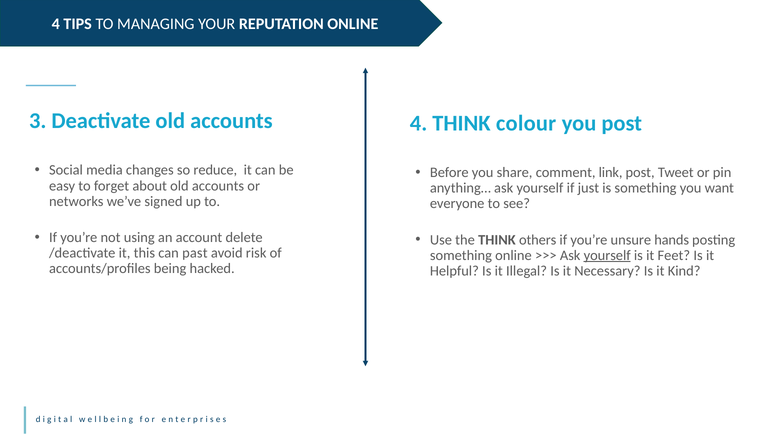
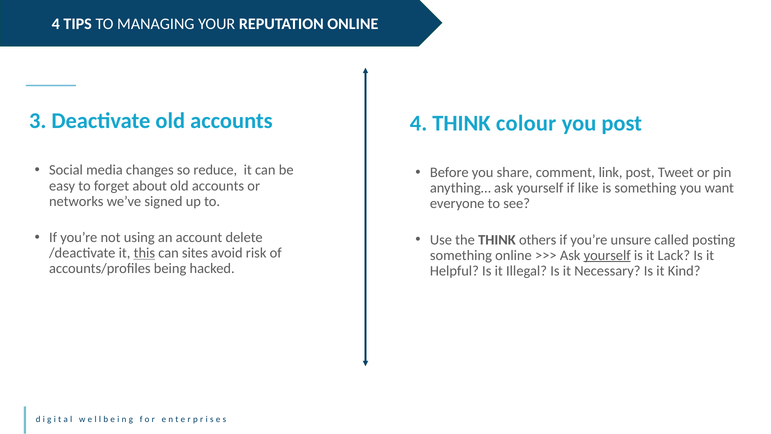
just: just -> like (588, 188)
hands: hands -> called (672, 240)
this underline: none -> present (144, 253)
past: past -> sites (195, 253)
Feet: Feet -> Lack (674, 255)
